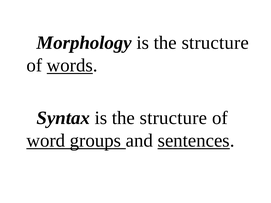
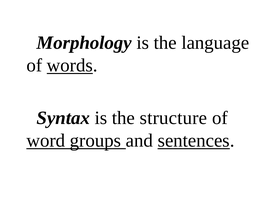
Morphology is the structure: structure -> language (215, 43)
